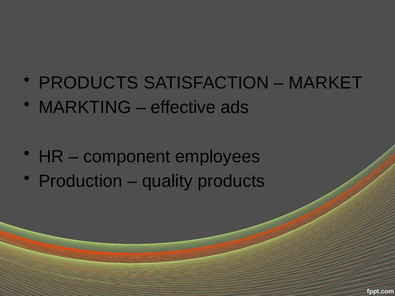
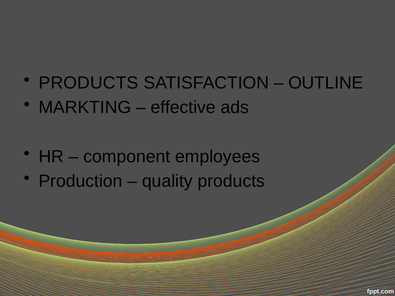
MARKET: MARKET -> OUTLINE (326, 83)
